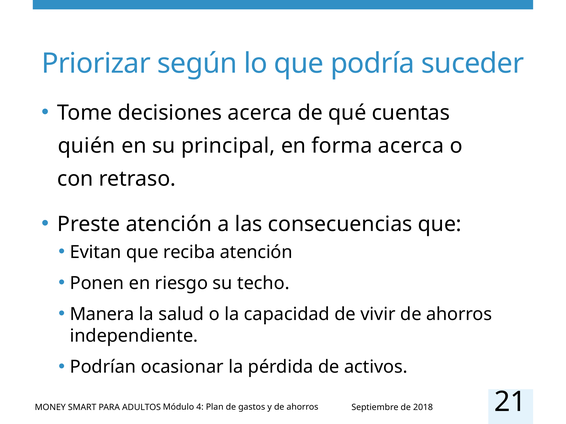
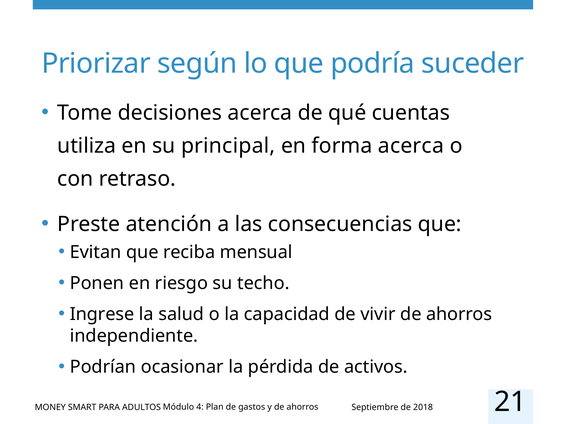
quién: quién -> utiliza (87, 146)
reciba atención: atención -> mensual (256, 252)
Manera: Manera -> Ingrese (102, 315)
